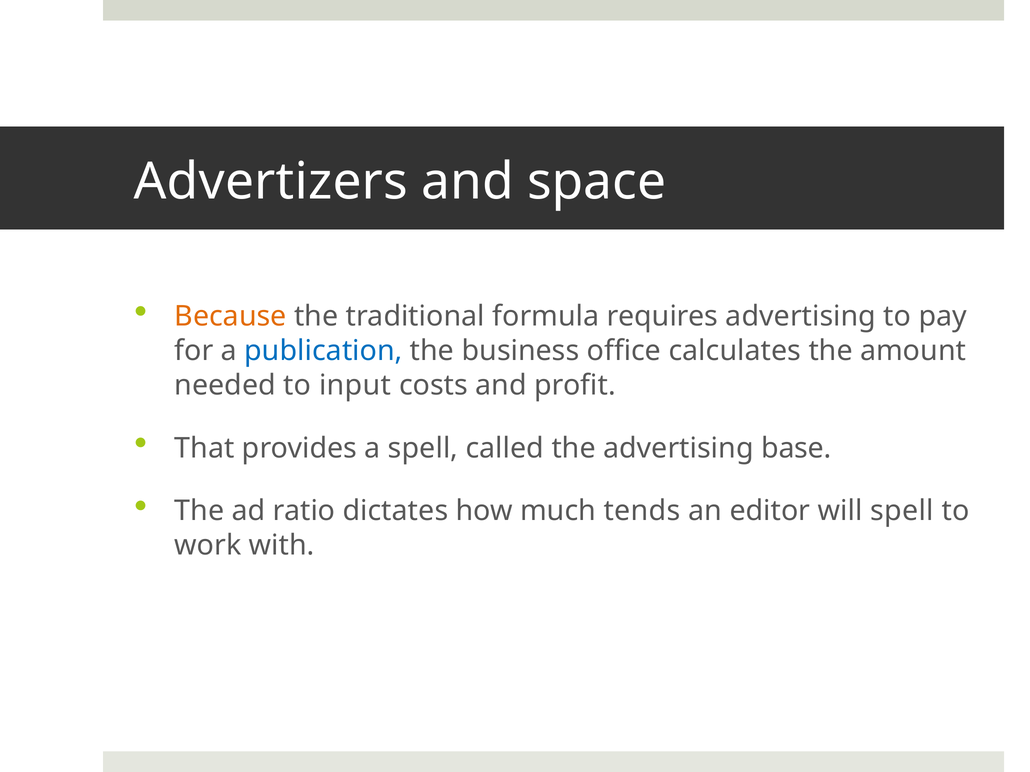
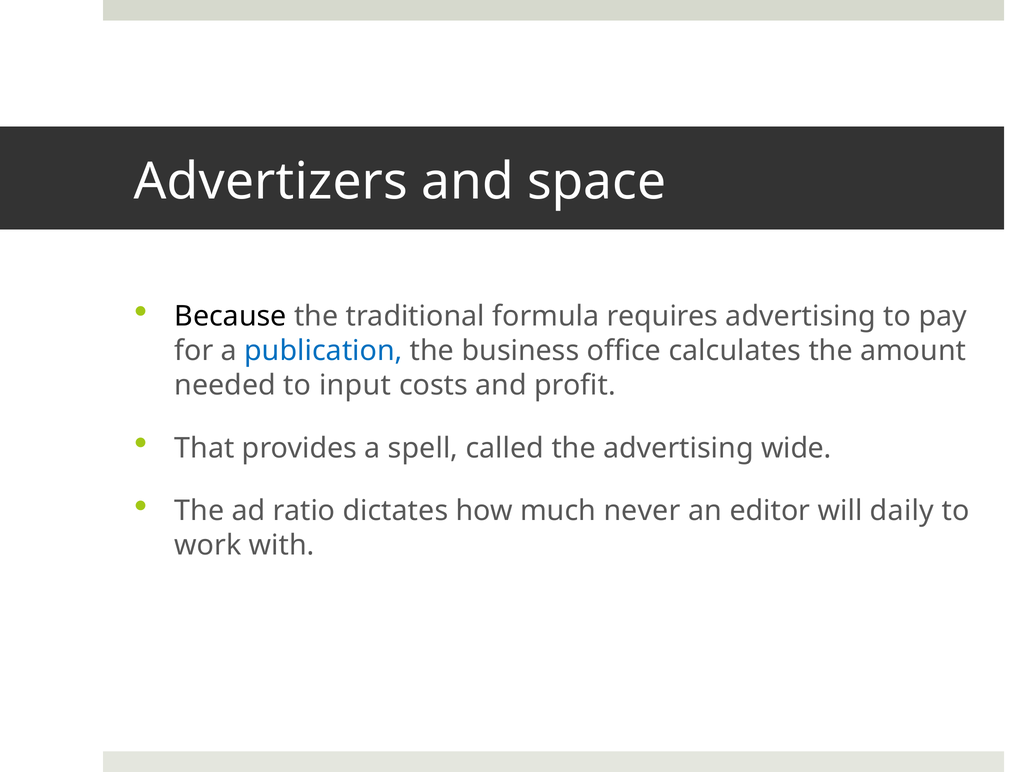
Because colour: orange -> black (231, 317)
base: base -> wide (796, 448)
tends: tends -> never (642, 511)
will spell: spell -> daily (902, 511)
